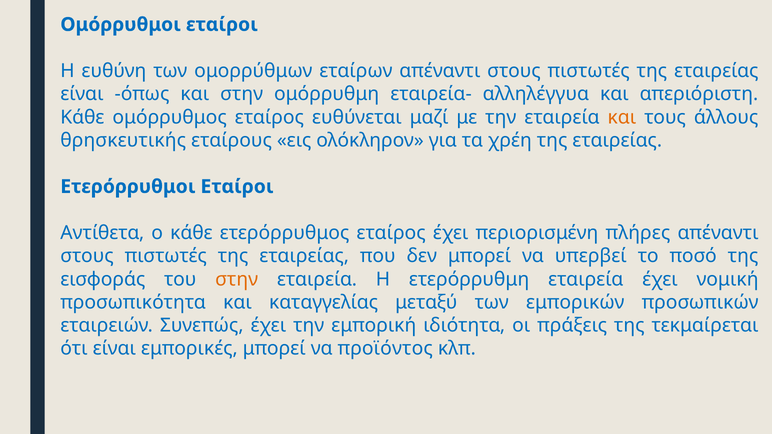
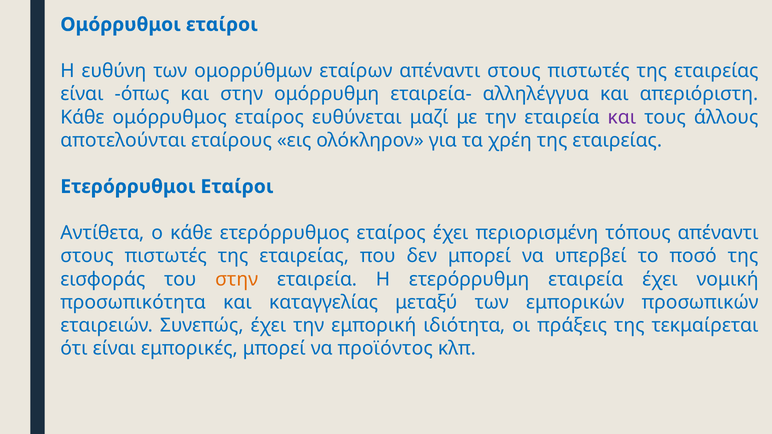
και colour: orange -> purple (622, 117)
θρησκευτικής: θρησκευτικής -> αποτελούνται (123, 140)
πλήρες: πλήρες -> τόπους (638, 233)
